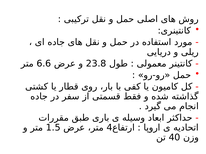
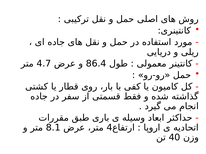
6.6: 6.6 -> 4.7 (44, 64)
23.8: 23.8 -> 86.4 (96, 64)
1.5: 1.5 -> 8.1 (53, 128)
